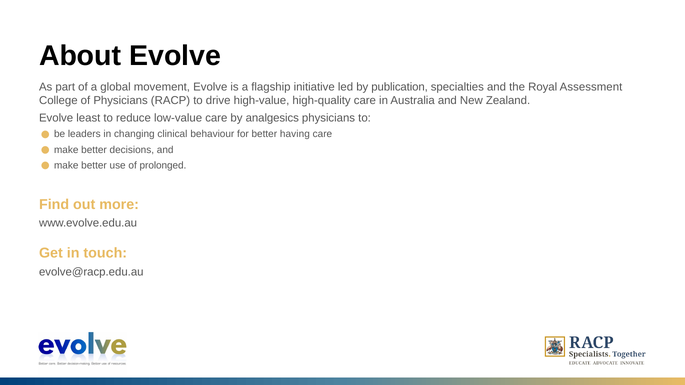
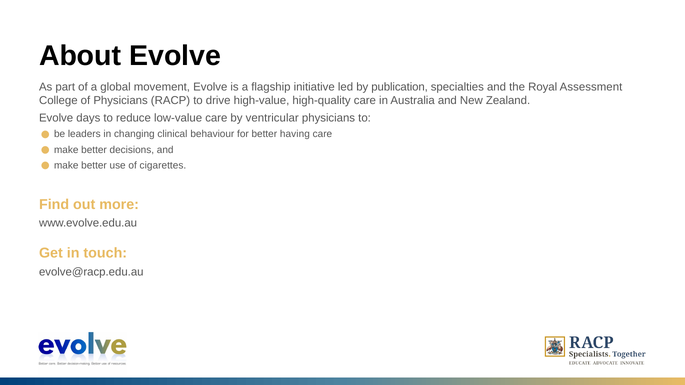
least: least -> days (88, 118)
analgesics: analgesics -> ventricular (272, 118)
prolonged: prolonged -> cigarettes (163, 165)
